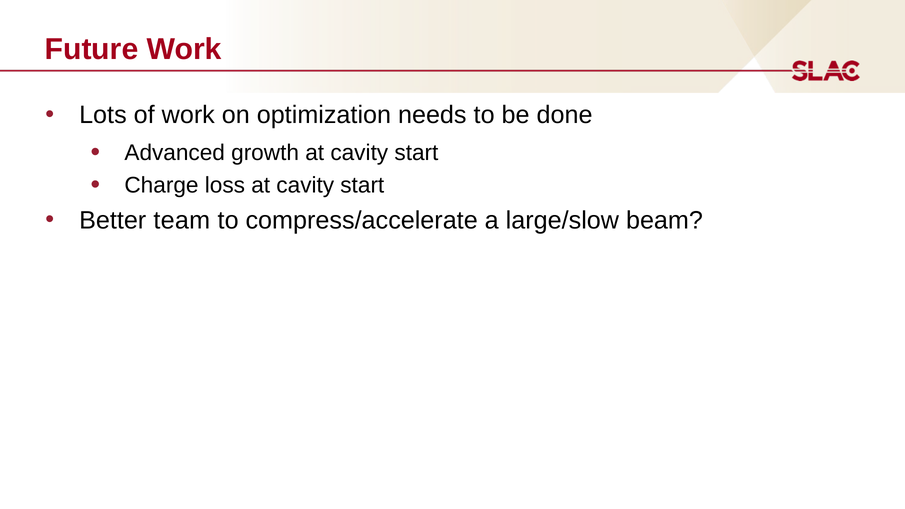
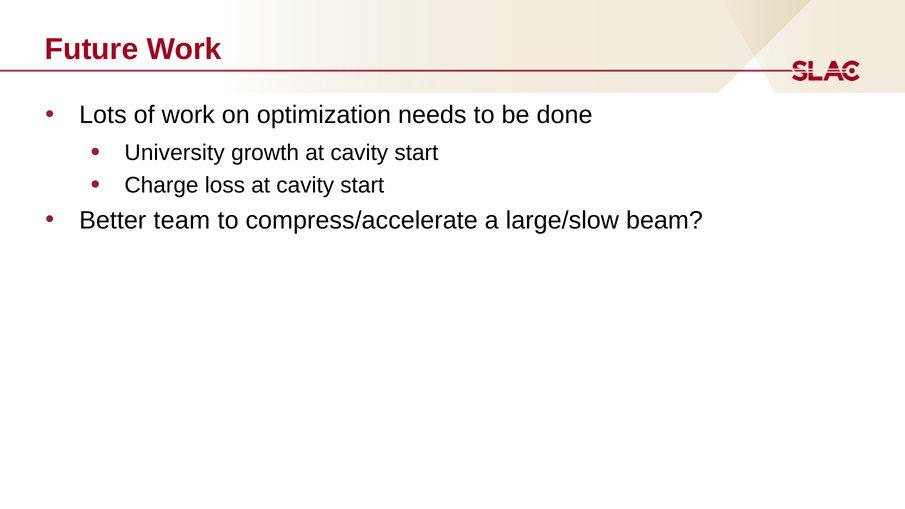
Advanced: Advanced -> University (175, 153)
